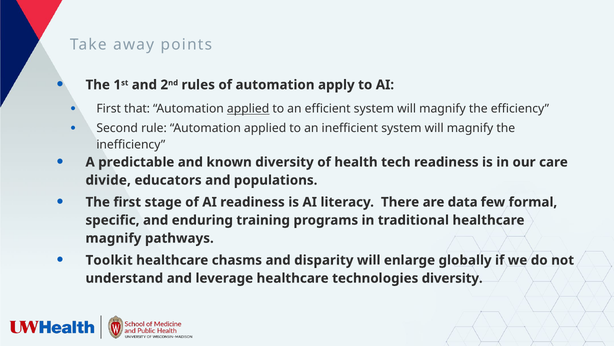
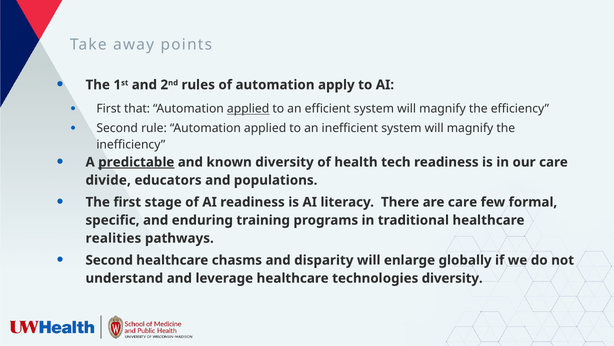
predictable underline: none -> present (136, 162)
are data: data -> care (463, 202)
magnify: magnify -> realities (113, 238)
Toolkit: Toolkit -> Second (109, 260)
